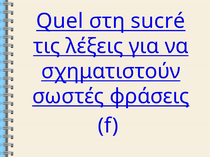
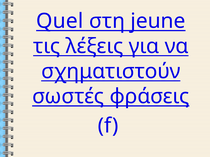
sucré: sucré -> jeune (158, 21)
